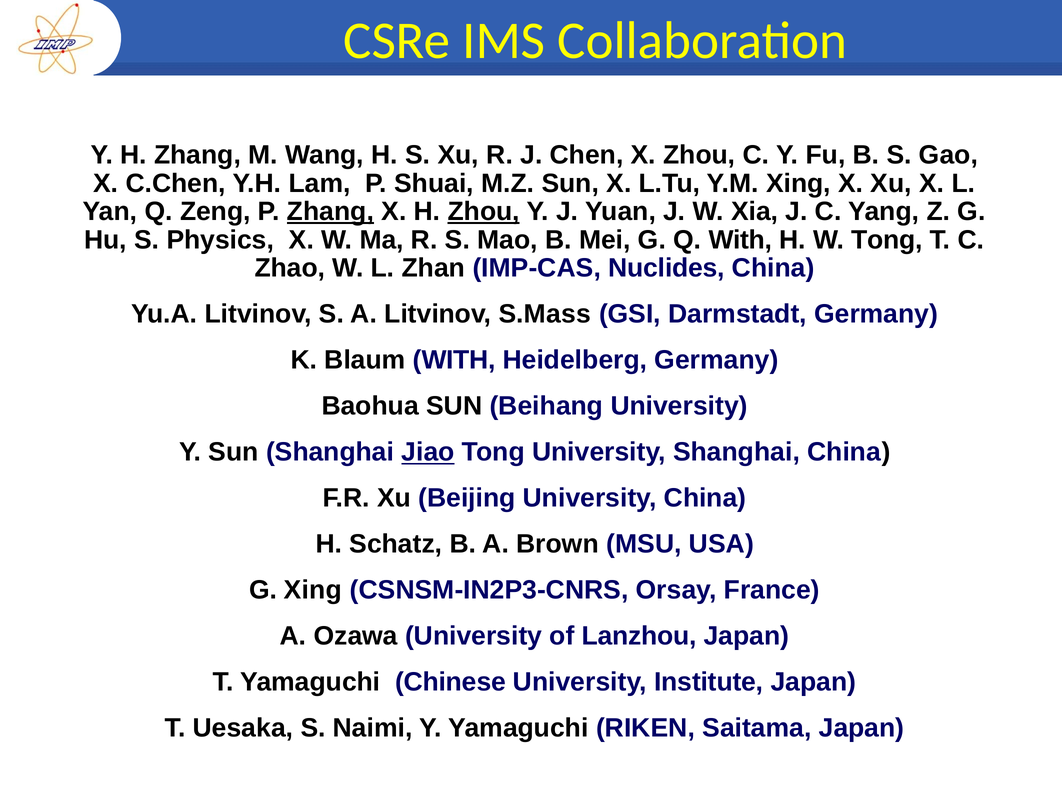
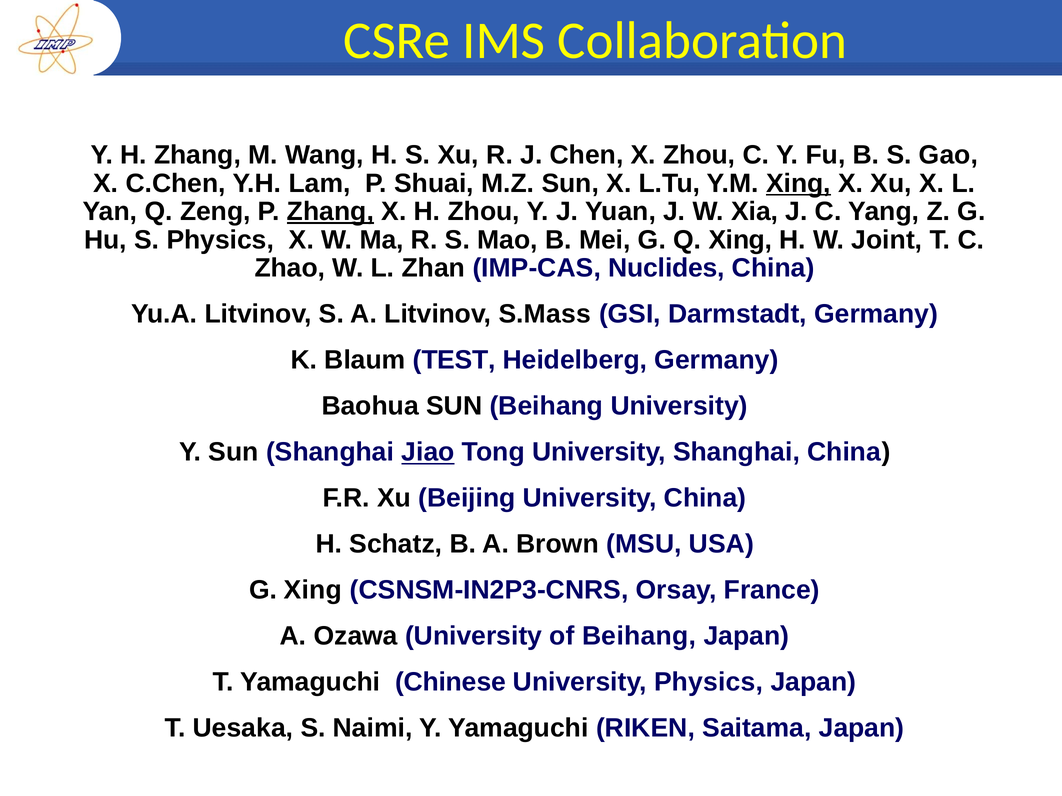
Xing underline: none -> present (798, 183)
Zhou underline: present -> none (484, 212)
Q With: With -> Xing (740, 240)
W Tong: Tong -> Joint (887, 240)
Blaum WITH: WITH -> TEST (454, 360)
of Lanzhou: Lanzhou -> Beihang (639, 637)
University Institute: Institute -> Physics (709, 683)
